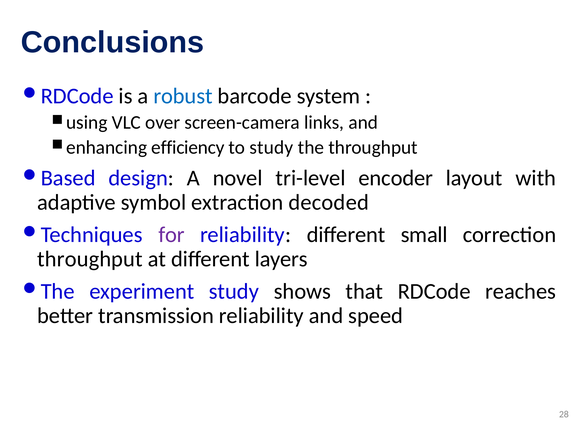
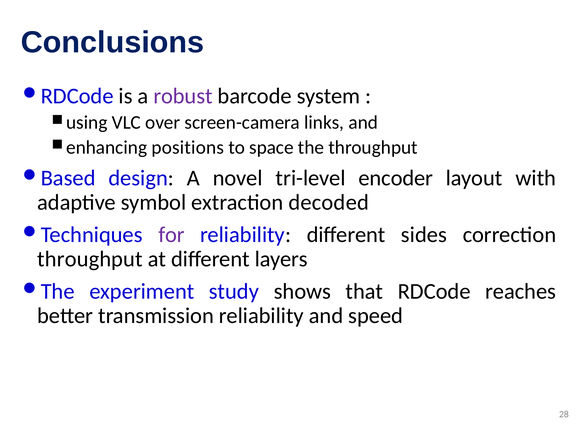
robust colour: blue -> purple (183, 96)
efficiency: efficiency -> positions (188, 147)
to study: study -> space (271, 147)
small: small -> sides (424, 235)
